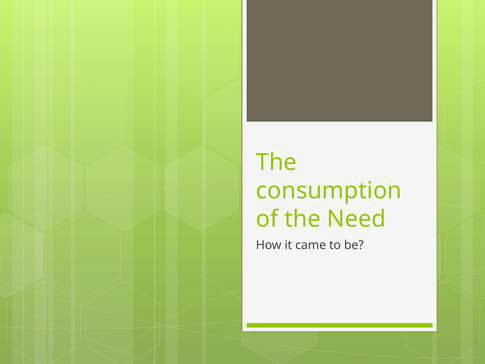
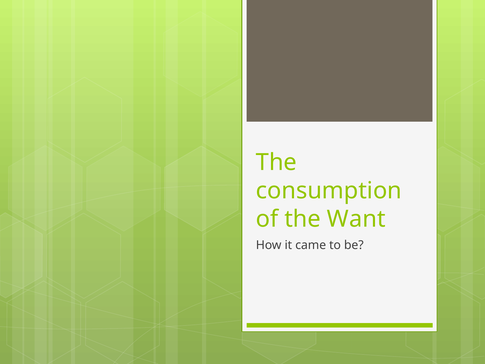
Need: Need -> Want (356, 219)
